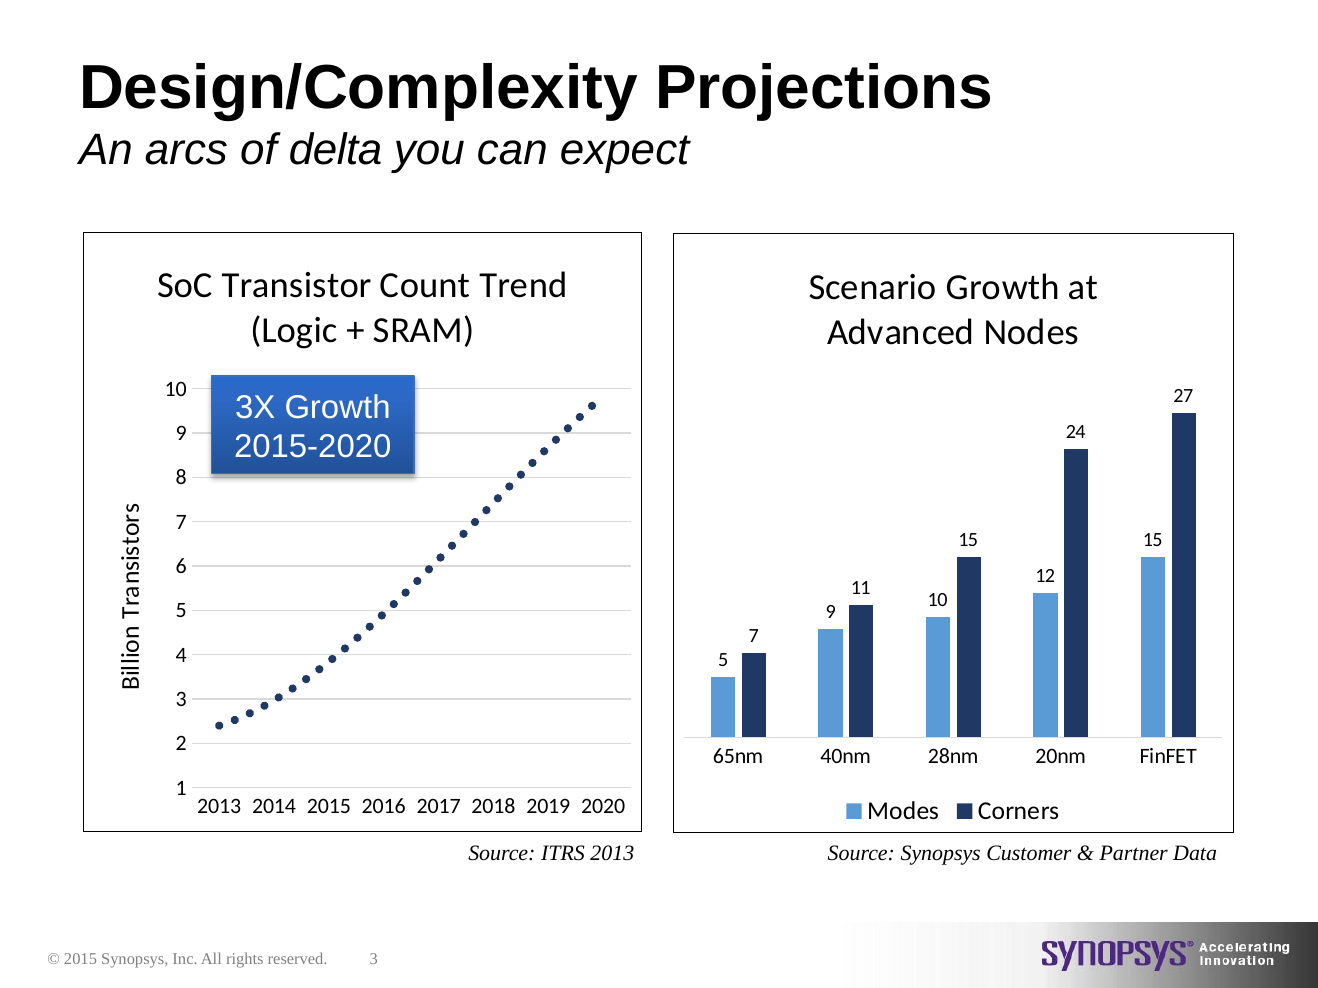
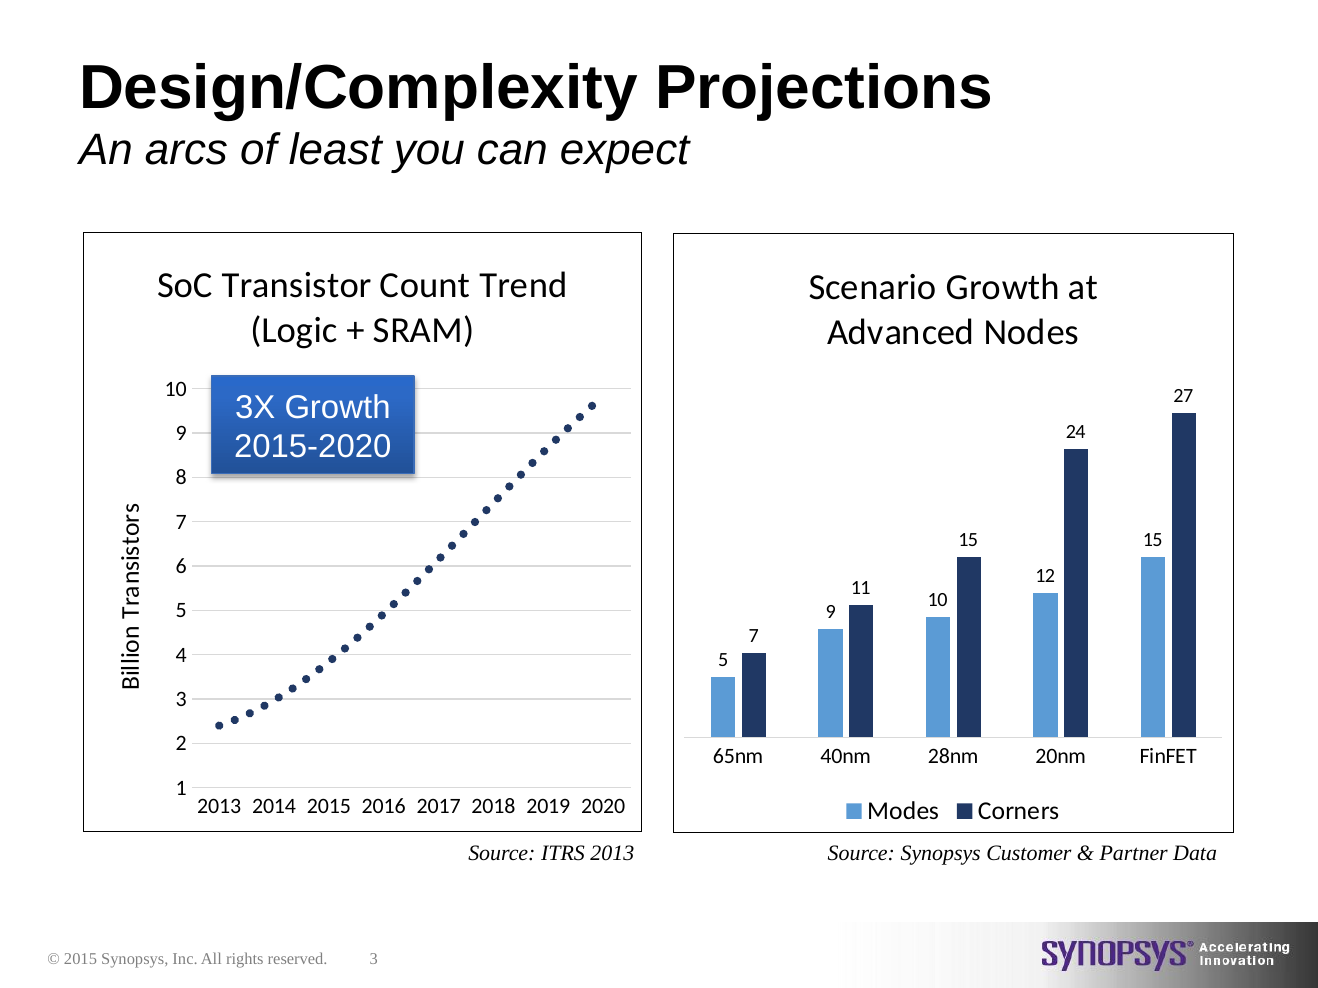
delta: delta -> least (335, 150)
